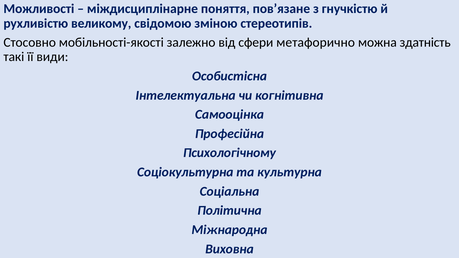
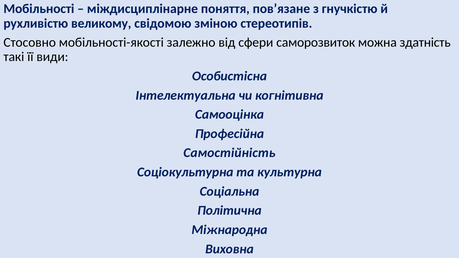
Можливості: Можливості -> Мобільності (39, 9)
метафорично: метафорично -> саморозвиток (316, 43)
Психологічному: Психологічному -> Самостійність (229, 153)
